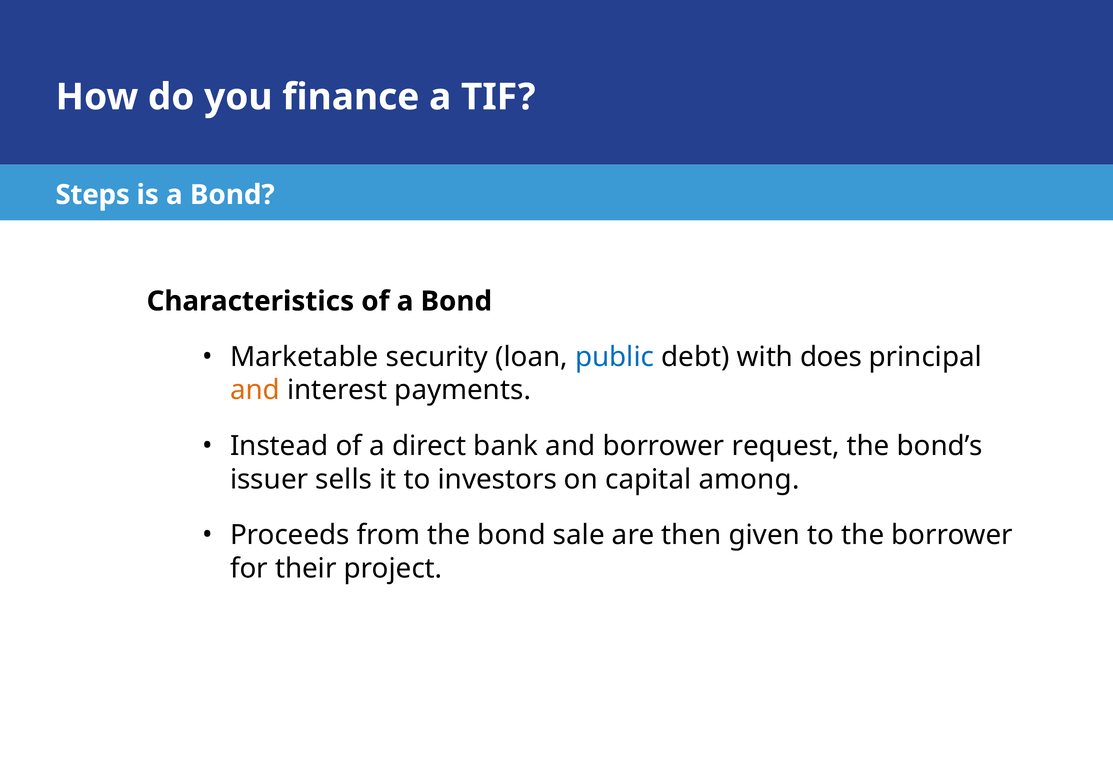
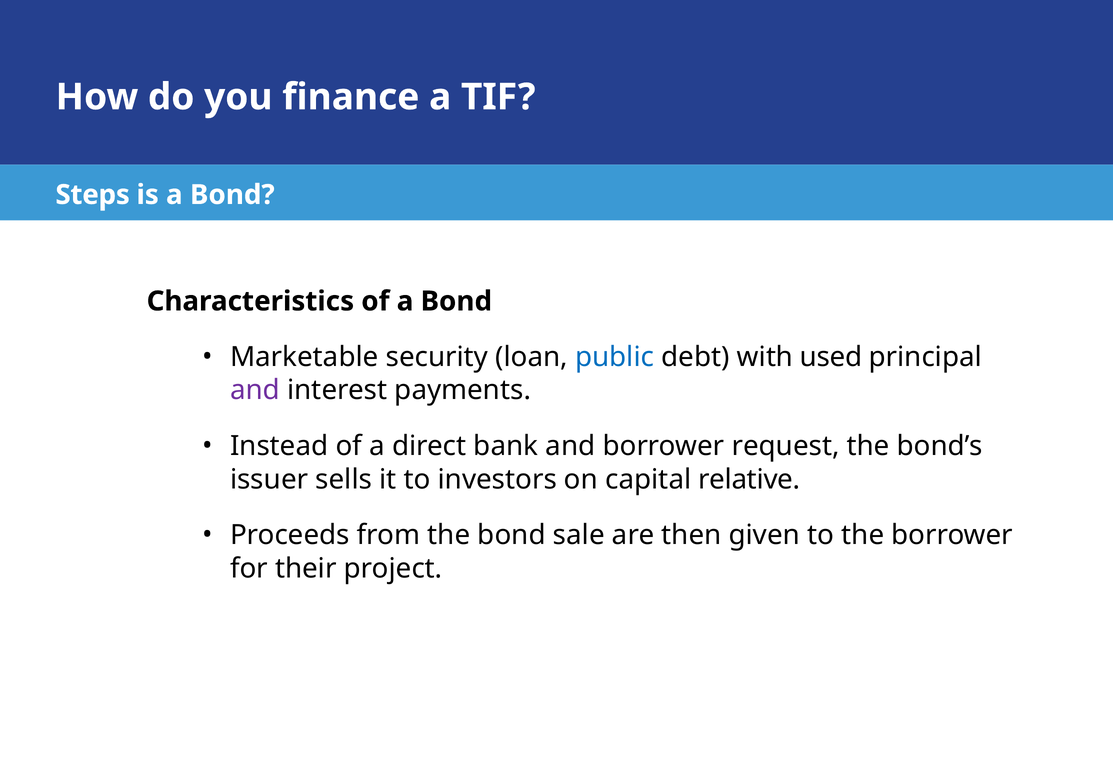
does: does -> used (831, 357)
and colour: orange -> purple (255, 390)
among: among -> relative (749, 479)
